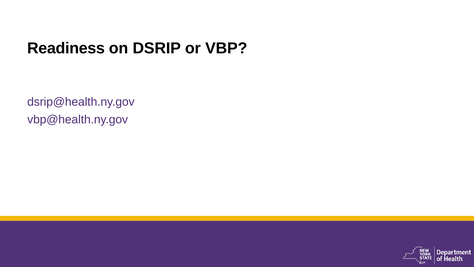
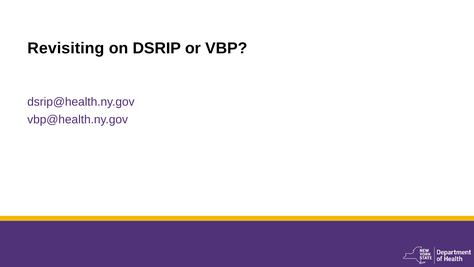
Readiness: Readiness -> Revisiting (66, 48)
